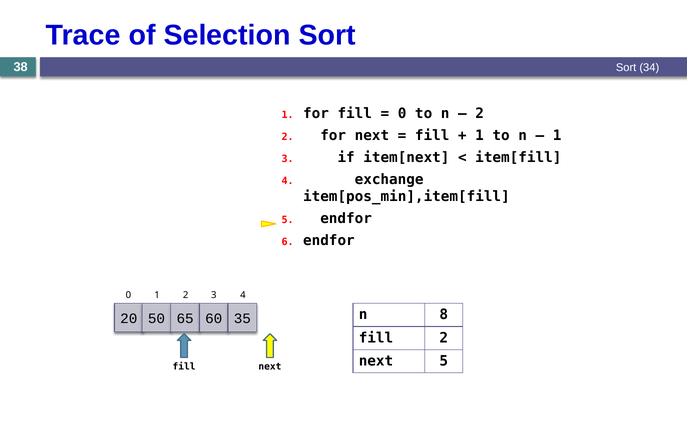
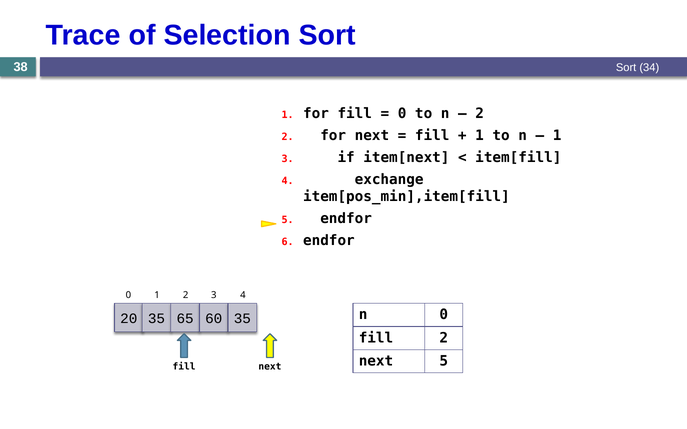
20 50: 50 -> 35 (156, 319)
n 8: 8 -> 0 (444, 315)
